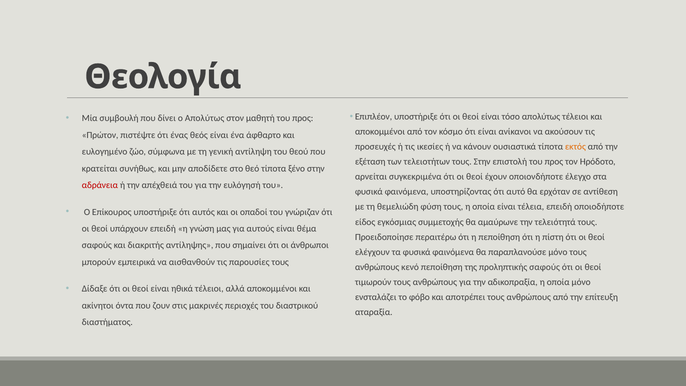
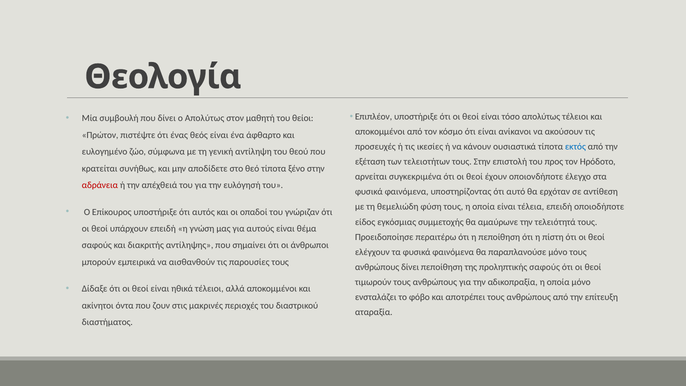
μαθητή του προς: προς -> θείοι (303, 118)
εκτός colour: orange -> blue (575, 147)
ανθρώπους κενό: κενό -> δίνει (410, 267)
